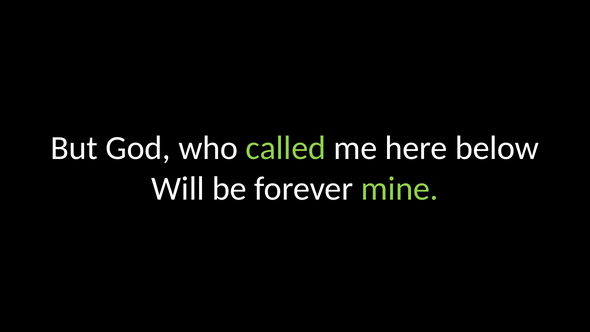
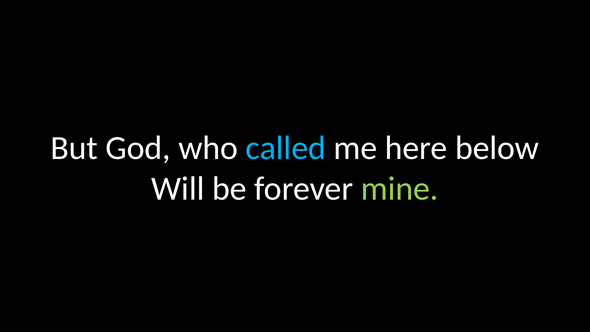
called colour: light green -> light blue (286, 148)
